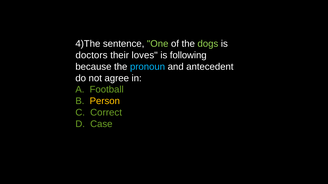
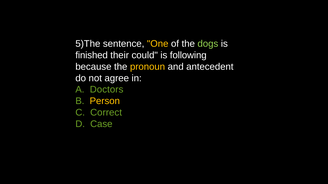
4)The: 4)The -> 5)The (88, 44)
One colour: light green -> yellow (158, 44)
doctors: doctors -> finished (92, 55)
loves: loves -> could (145, 55)
pronoun colour: light blue -> yellow (148, 67)
Football: Football -> Doctors (107, 90)
